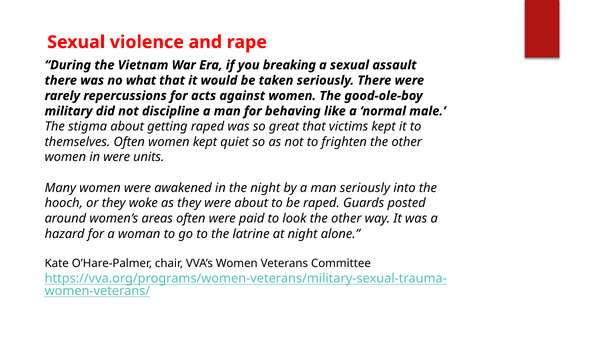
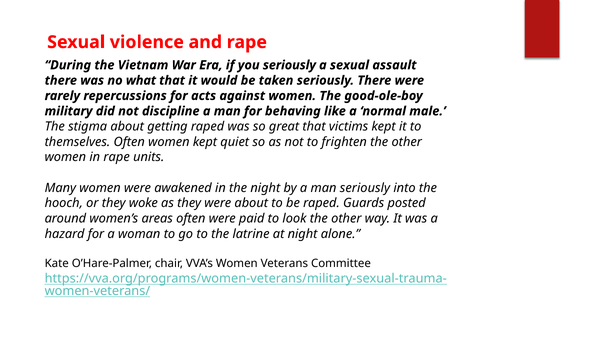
you breaking: breaking -> seriously (289, 65)
in were: were -> rape (117, 157)
